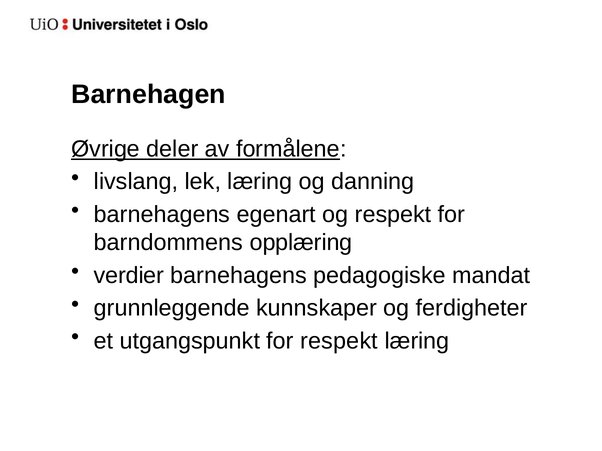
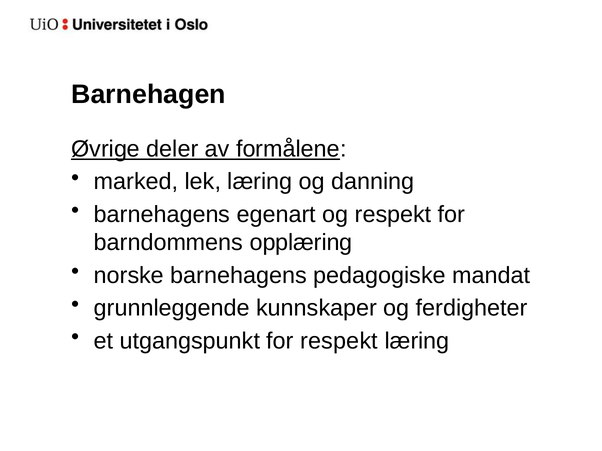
livslang: livslang -> marked (136, 182)
verdier: verdier -> norske (129, 276)
